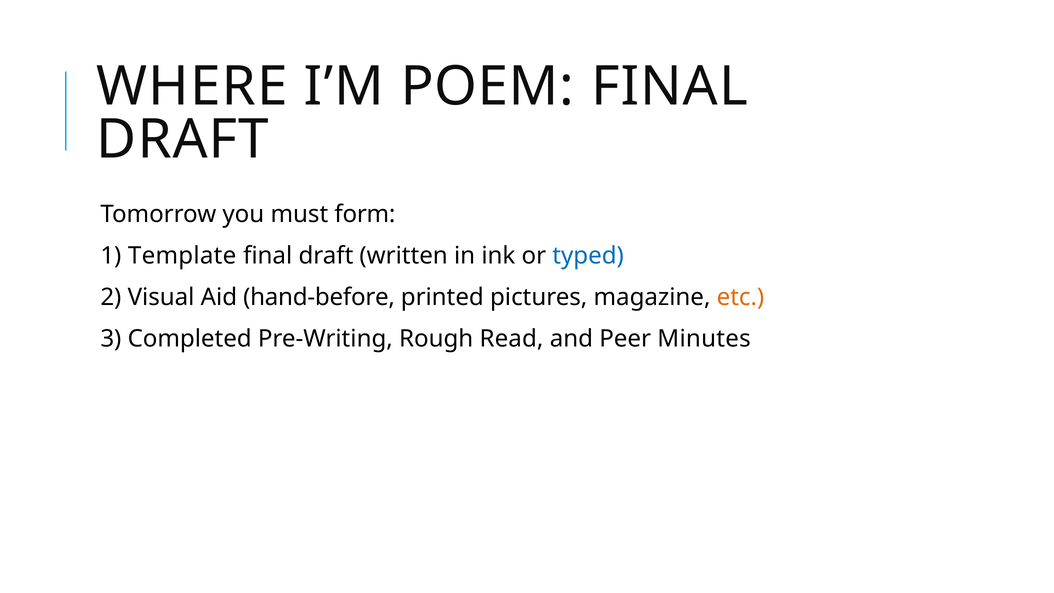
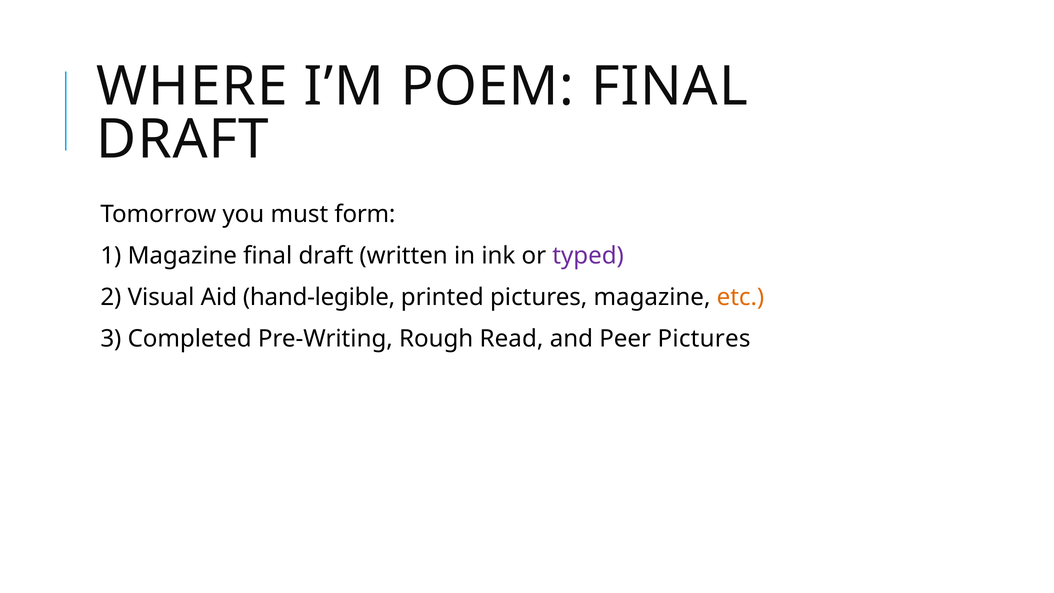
1 Template: Template -> Magazine (182, 256)
typed colour: blue -> purple (588, 256)
hand-before: hand-before -> hand-legible (319, 297)
Peer Minutes: Minutes -> Pictures (704, 339)
